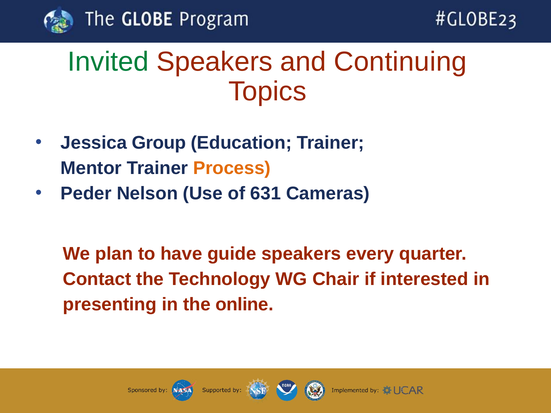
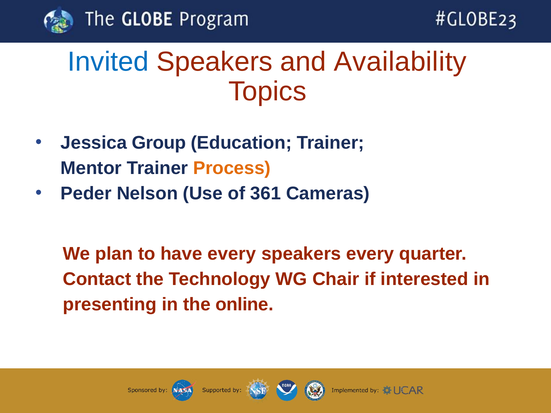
Invited colour: green -> blue (108, 62)
Continuing: Continuing -> Availability (400, 62)
631: 631 -> 361 (266, 194)
have guide: guide -> every (232, 254)
